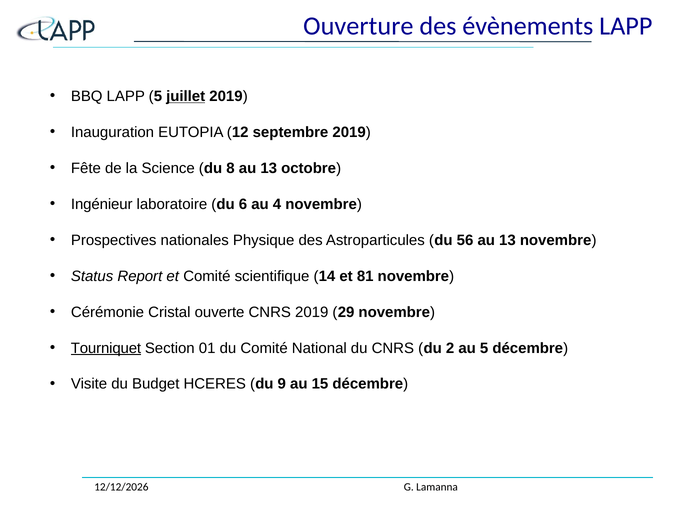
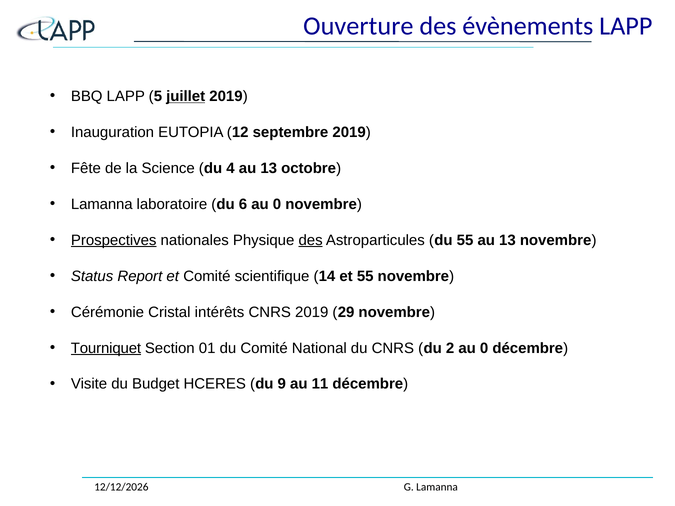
8: 8 -> 4 (230, 168)
Ingénieur: Ingénieur -> Lamanna (102, 204)
6 au 4: 4 -> 0 (277, 204)
Prospectives underline: none -> present (114, 240)
des underline: none -> present (311, 240)
du 56: 56 -> 55 (465, 240)
et 81: 81 -> 55 (365, 276)
ouverte: ouverte -> intérêts (220, 312)
2 au 5: 5 -> 0 (484, 348)
15: 15 -> 11 (320, 384)
